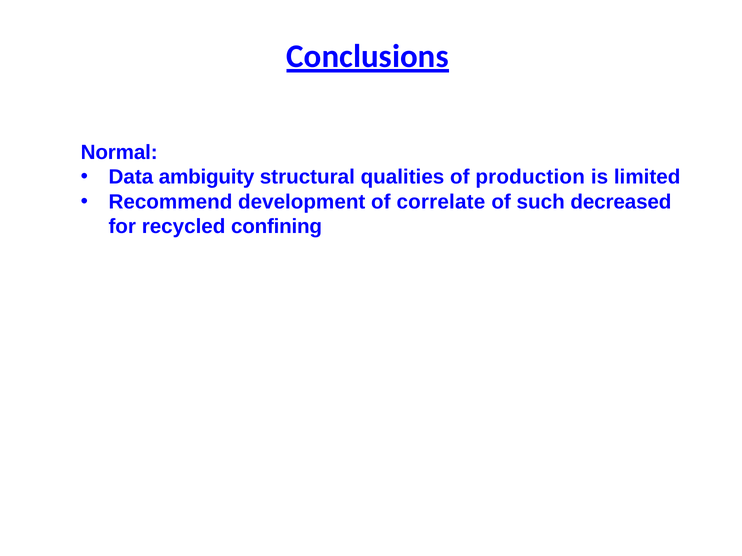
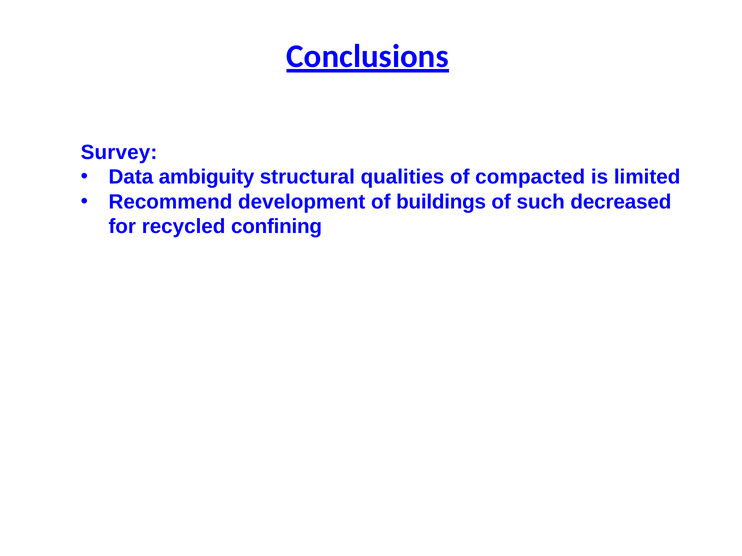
Normal: Normal -> Survey (119, 153)
production: production -> compacted (530, 177)
correlate: correlate -> buildings (441, 202)
